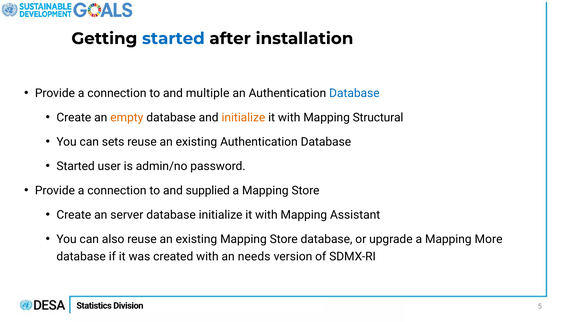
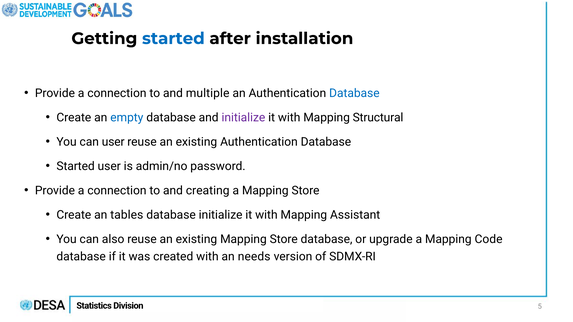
empty colour: orange -> blue (127, 118)
initialize colour: orange -> purple (243, 118)
can sets: sets -> user (113, 142)
supplied: supplied -> creating (208, 191)
server: server -> tables (127, 215)
More: More -> Code (489, 240)
